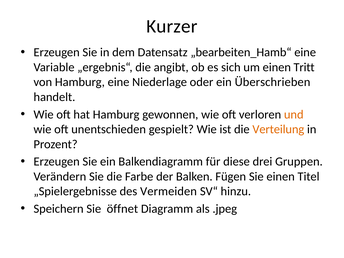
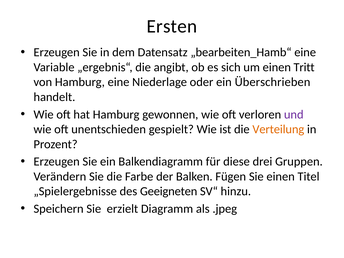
Kurzer: Kurzer -> Ersten (172, 26)
und colour: orange -> purple (294, 114)
Vermeiden: Vermeiden -> Geeigneten (169, 191)
öffnet: öffnet -> erzielt (122, 209)
